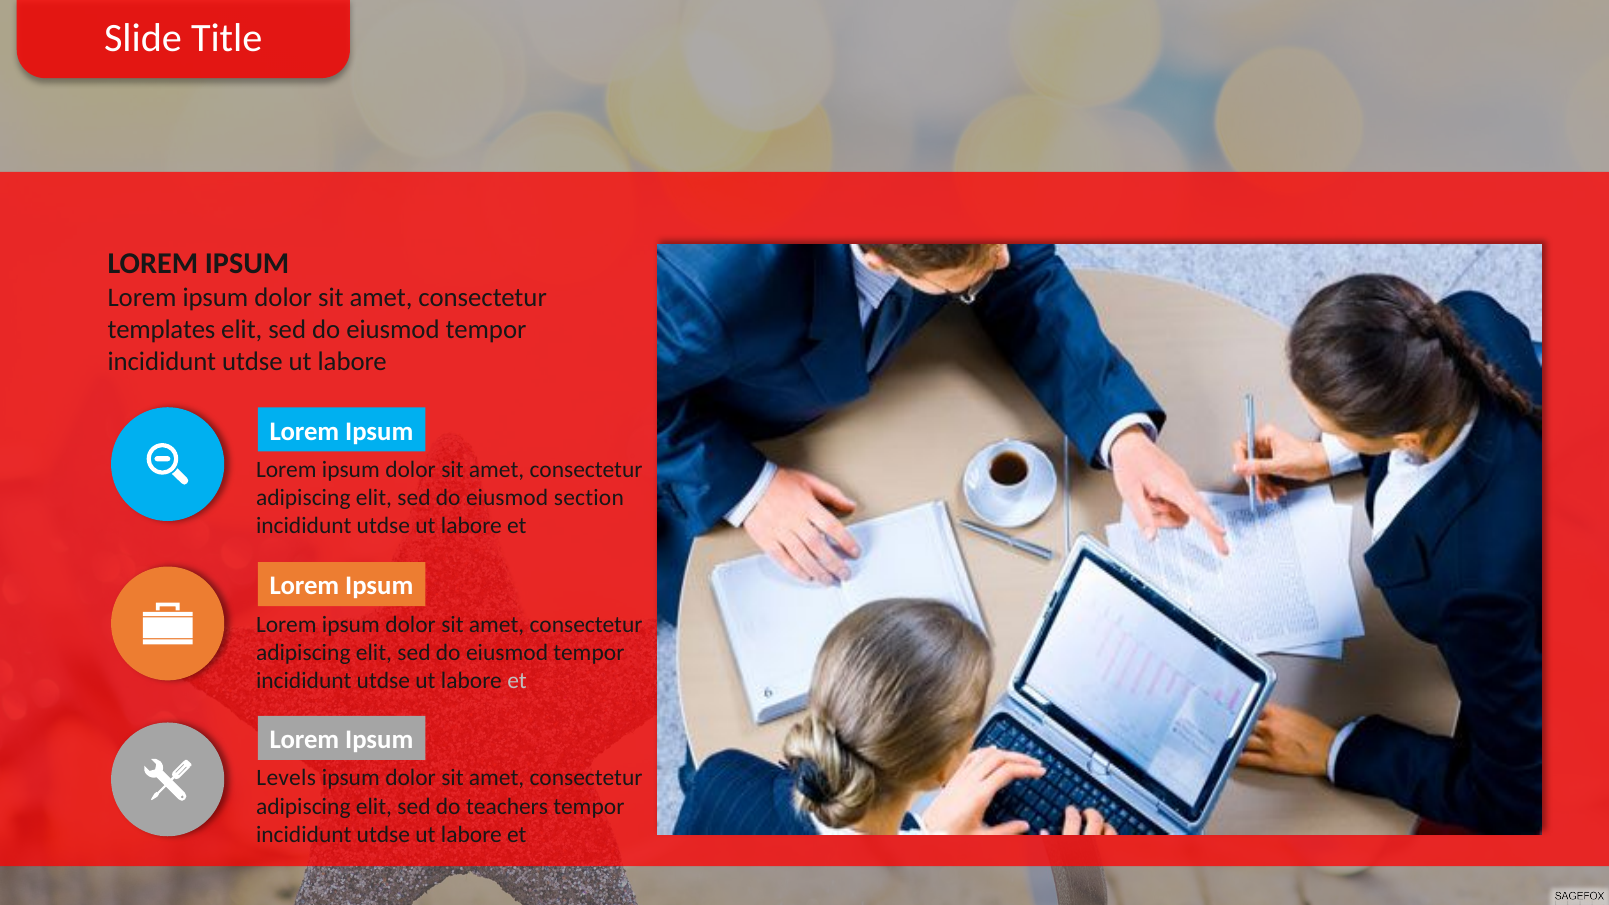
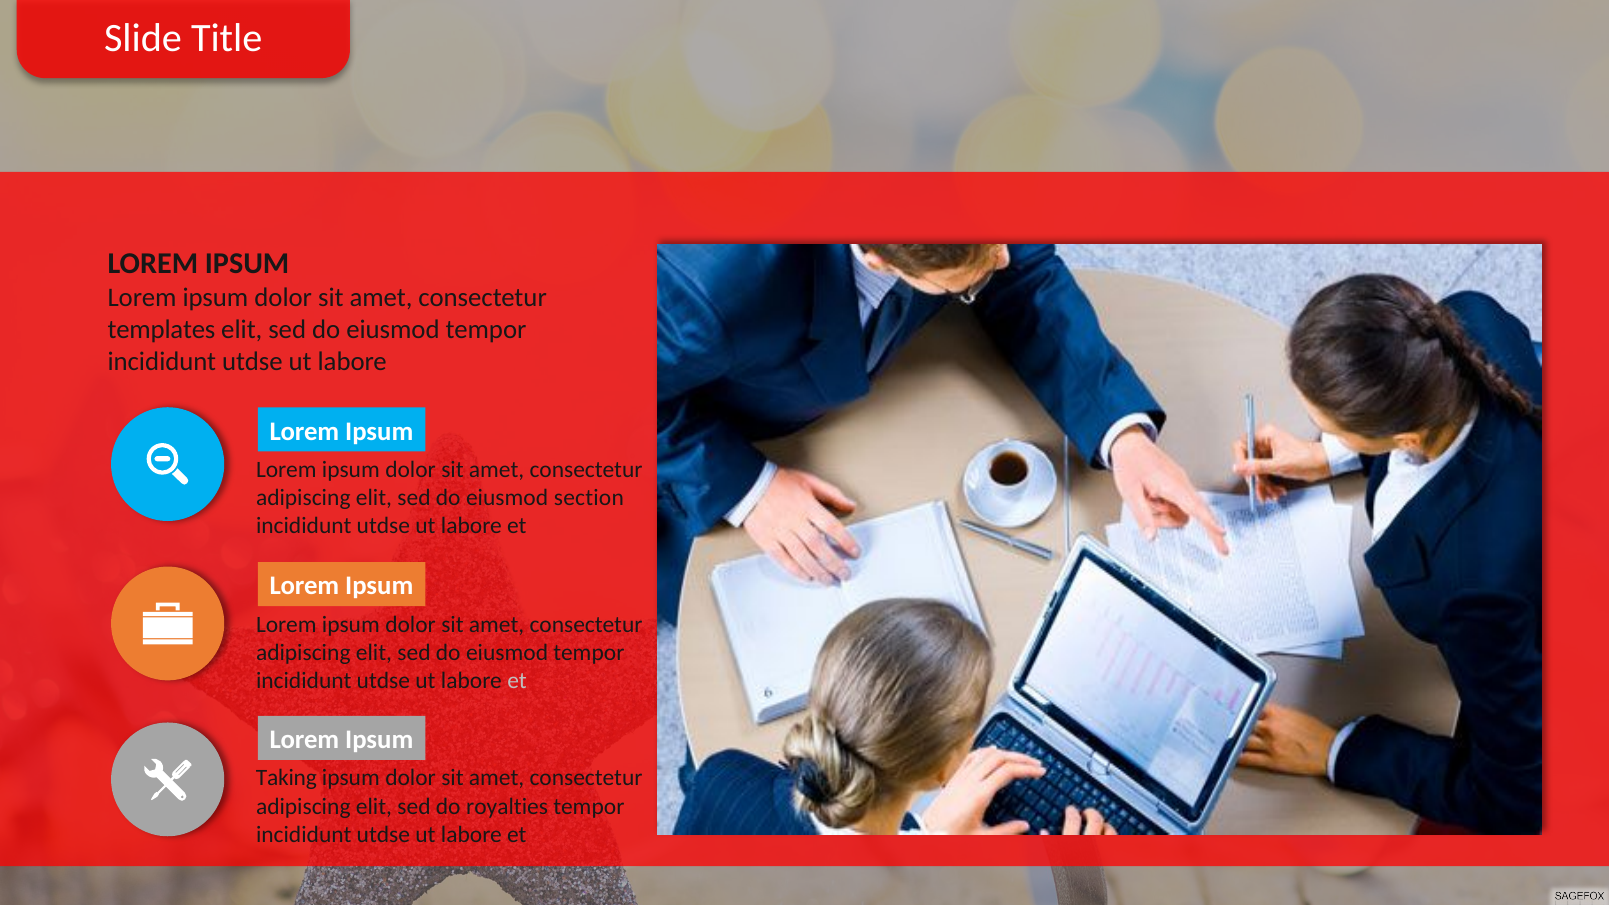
Levels: Levels -> Taking (286, 778)
teachers: teachers -> royalties (507, 806)
